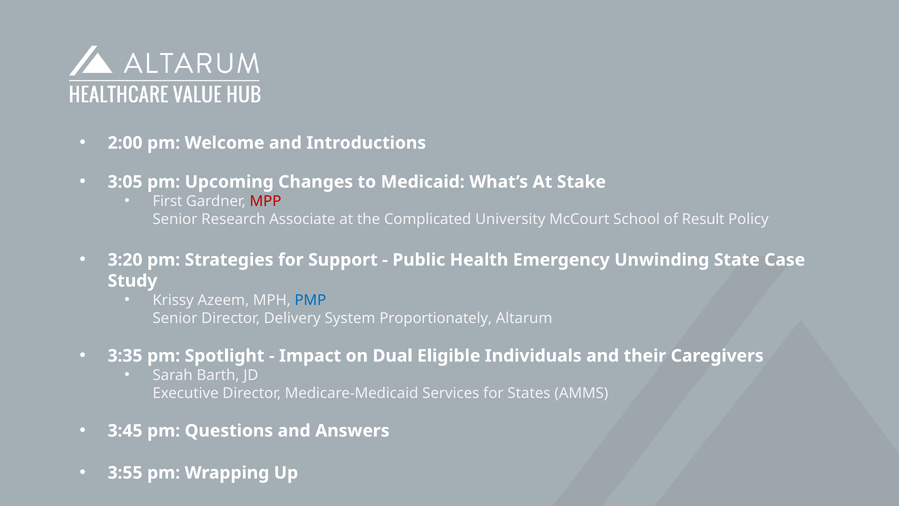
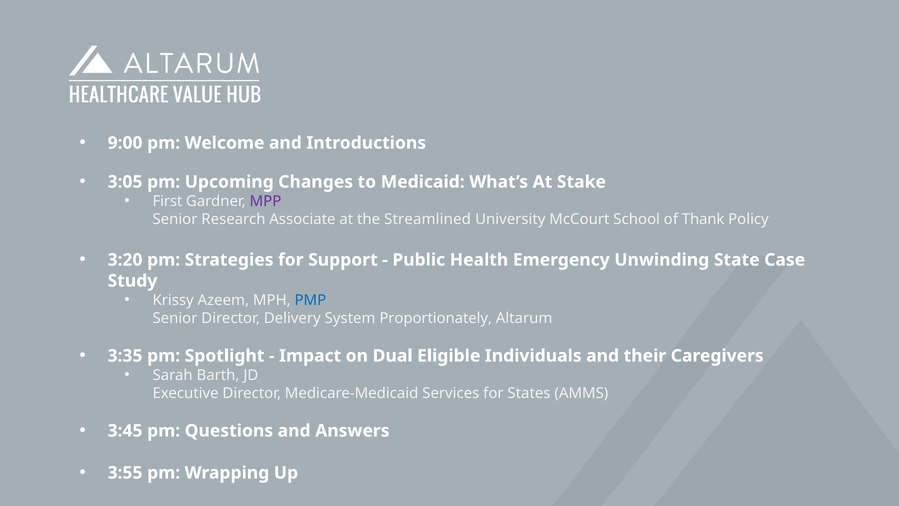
2:00: 2:00 -> 9:00 (125, 143)
MPP colour: red -> purple (265, 201)
Complicated: Complicated -> Streamlined (428, 219)
Result: Result -> Thank (703, 219)
